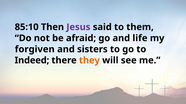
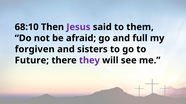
85:10: 85:10 -> 68:10 (27, 27)
life: life -> full (140, 38)
Indeed: Indeed -> Future (32, 61)
they colour: orange -> purple (89, 61)
